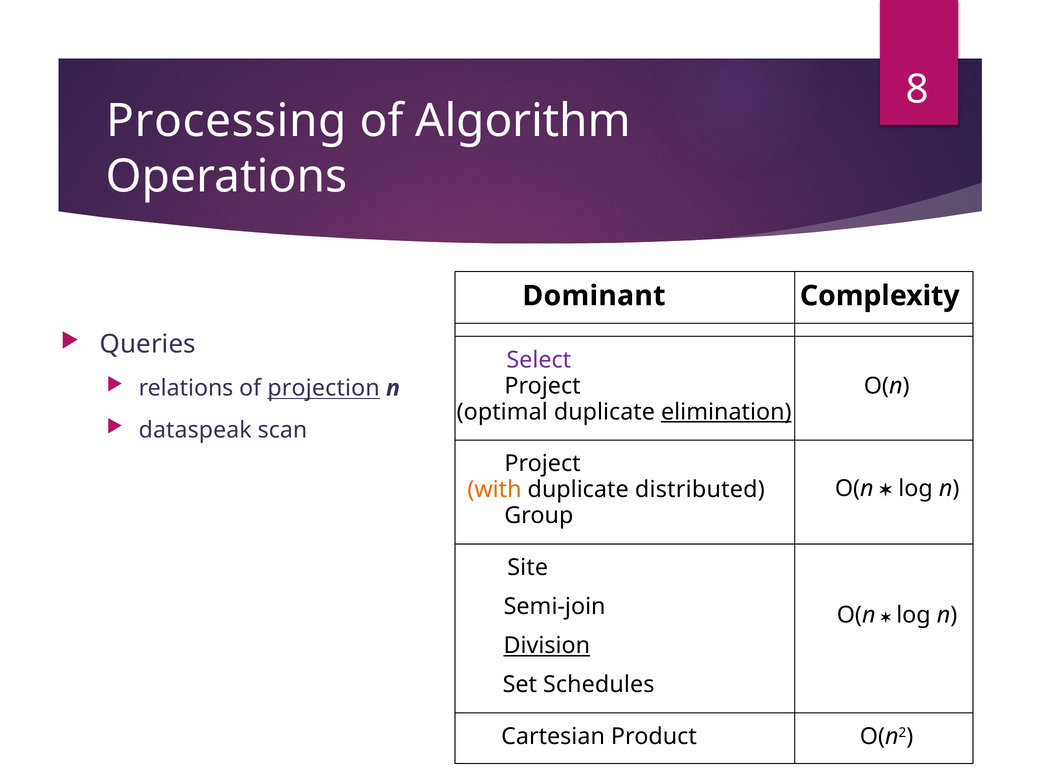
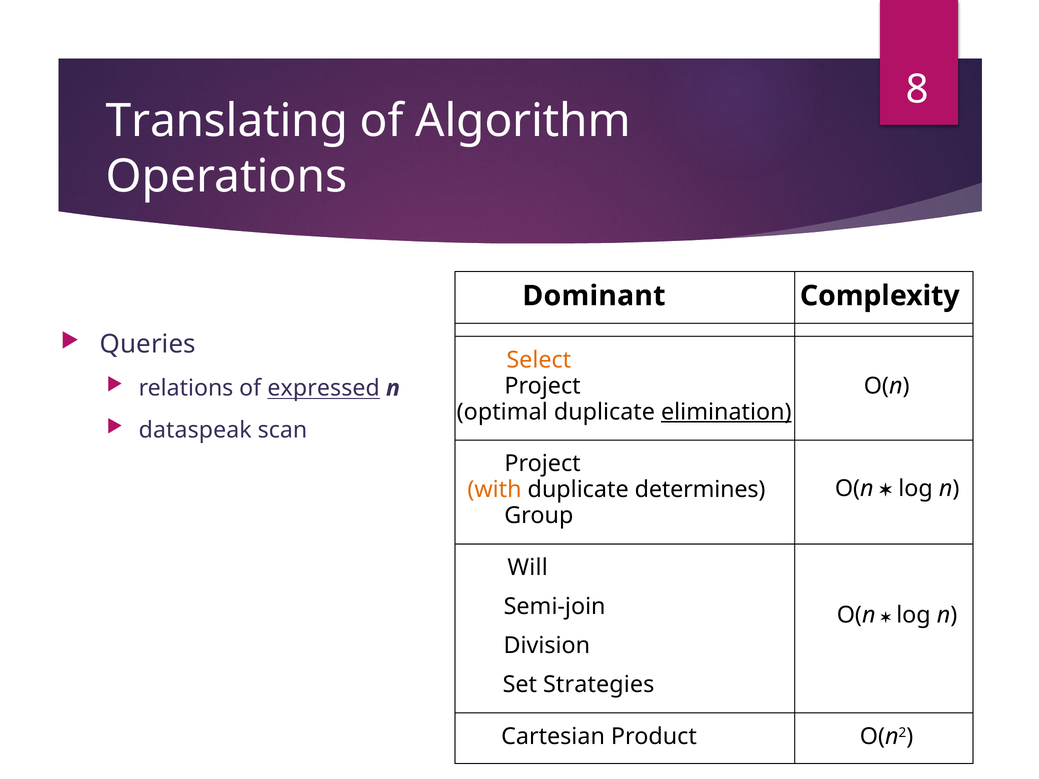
Processing: Processing -> Translating (227, 121)
Select colour: purple -> orange (539, 360)
projection: projection -> expressed (324, 388)
distributed: distributed -> determines (700, 490)
Site: Site -> Will (528, 568)
Division underline: present -> none (547, 646)
Schedules: Schedules -> Strategies (599, 685)
